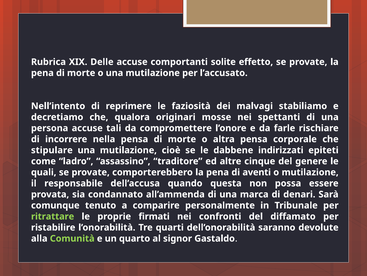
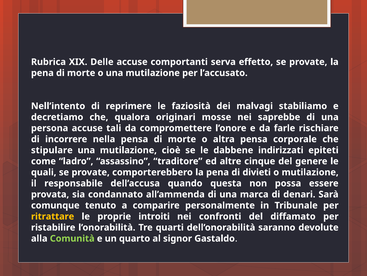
solite: solite -> serva (223, 62)
spettanti: spettanti -> saprebbe (279, 117)
aventi: aventi -> divieti (257, 172)
ritrattare colour: light green -> yellow (53, 216)
firmati: firmati -> introiti (154, 216)
